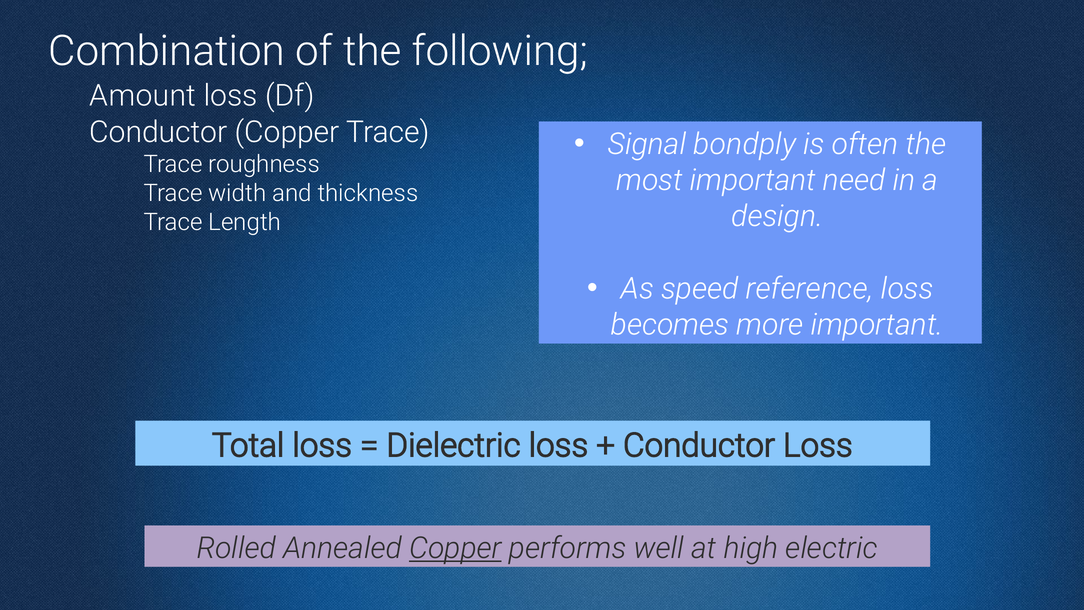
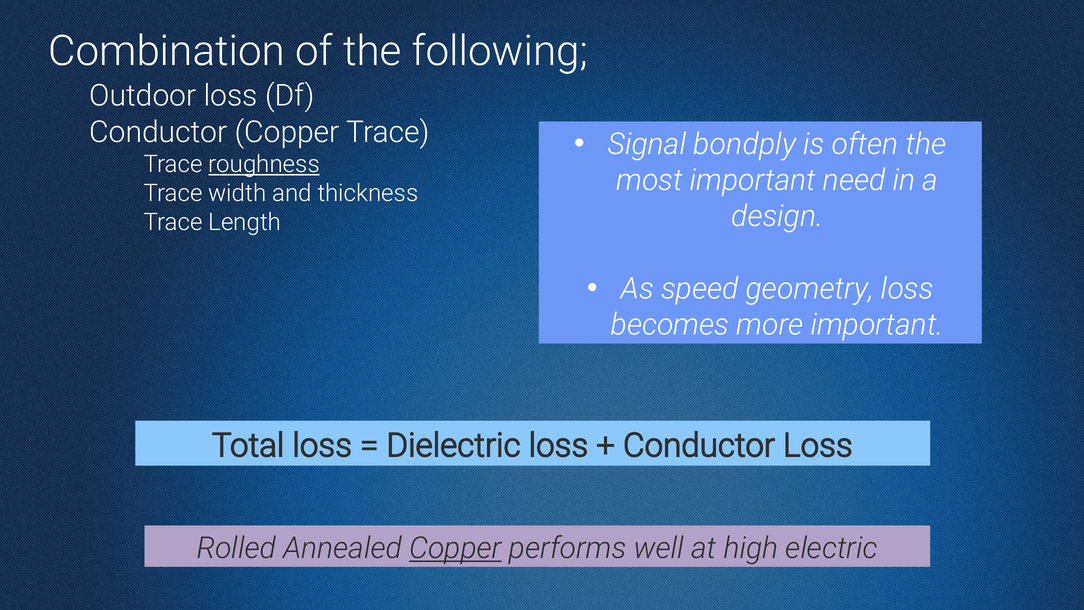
Amount: Amount -> Outdoor (143, 96)
roughness underline: none -> present (264, 164)
reference: reference -> geometry (810, 289)
